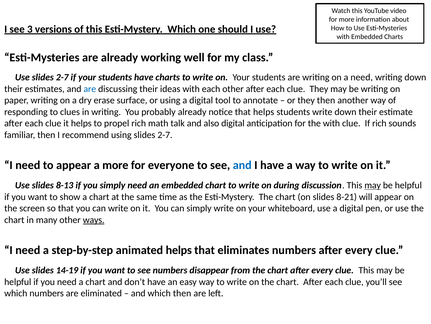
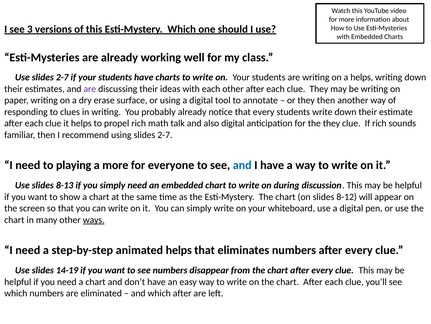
a need: need -> helps (362, 77)
are colour: blue -> purple (90, 89)
that helps: helps -> every (264, 112)
the with: with -> they (331, 123)
to appear: appear -> playing (74, 165)
may underline: present -> none (373, 185)
8-21: 8-21 -> 8-12 (347, 196)
which then: then -> after (182, 293)
